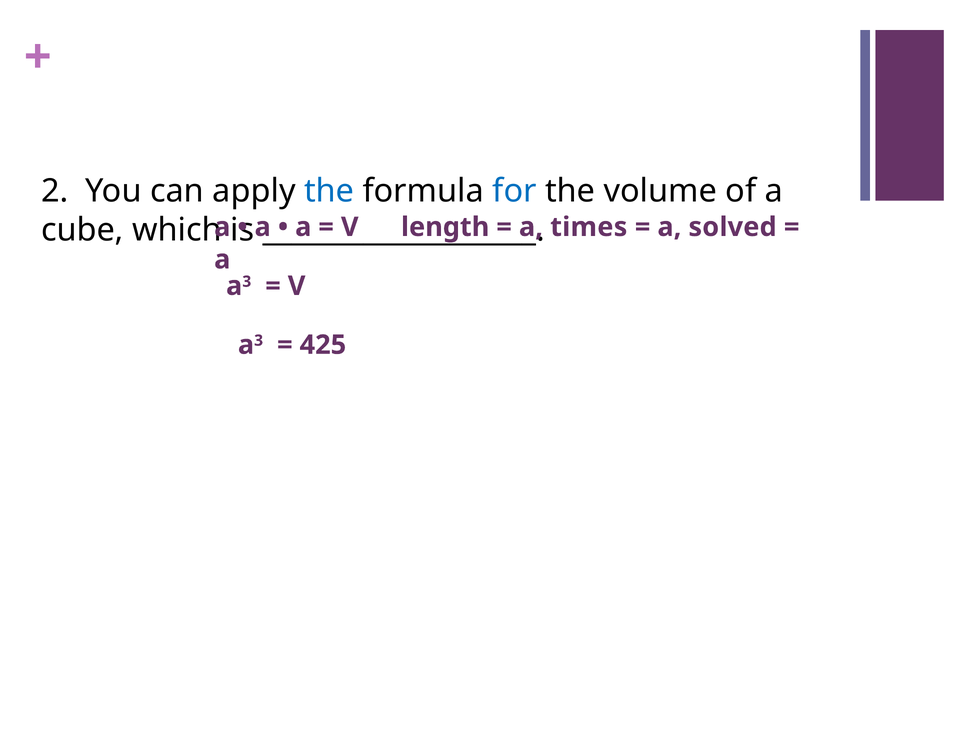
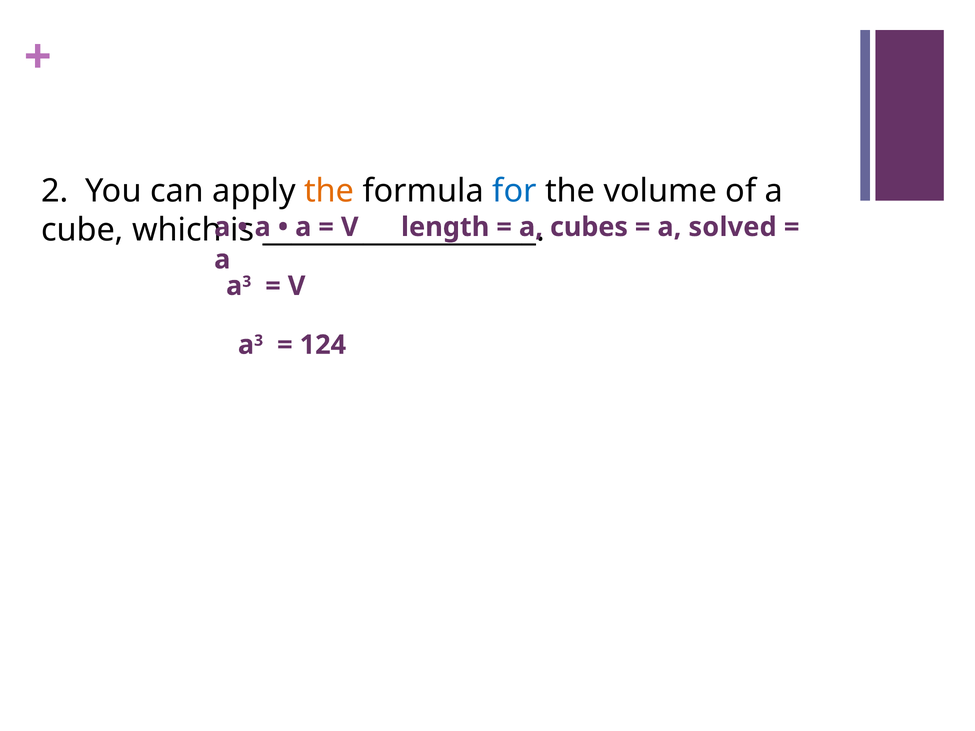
the colour: blue -> orange (329, 191)
times: times -> cubes (589, 227)
425: 425 -> 124 (323, 345)
